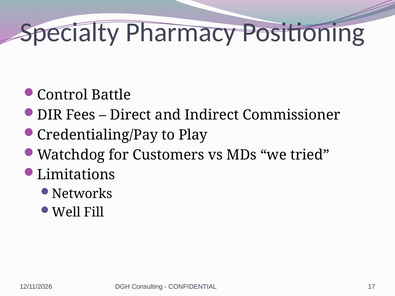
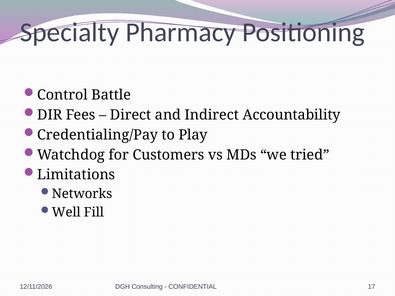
Commissioner: Commissioner -> Accountability (292, 115)
